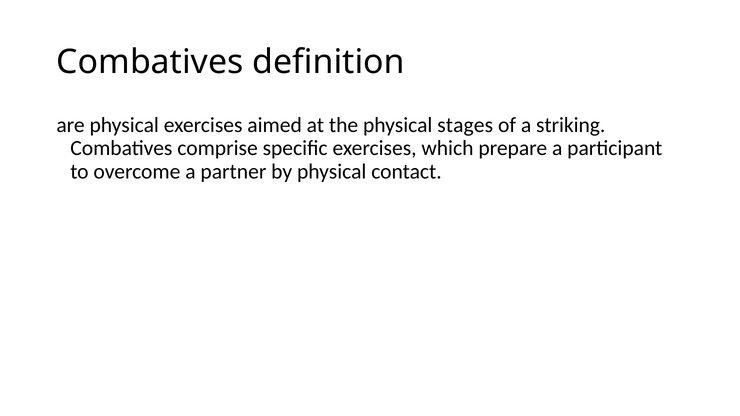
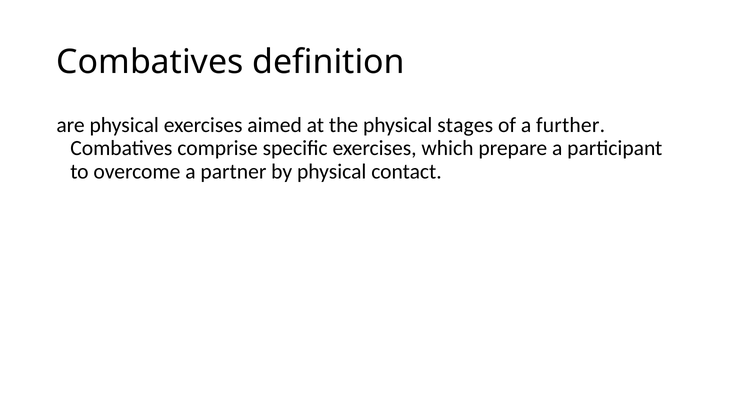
striking: striking -> further (571, 125)
